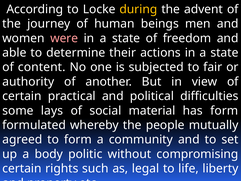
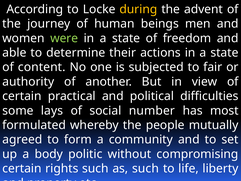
were colour: pink -> light green (64, 38)
material: material -> number (152, 110)
has form: form -> most (224, 110)
as legal: legal -> such (146, 168)
